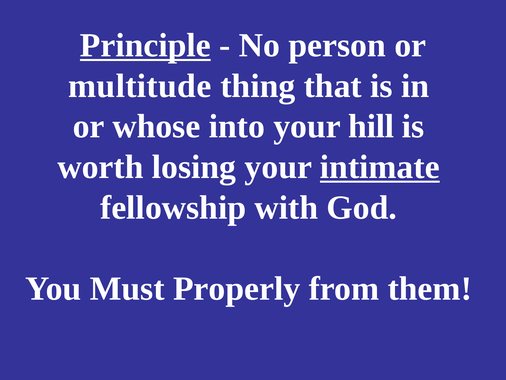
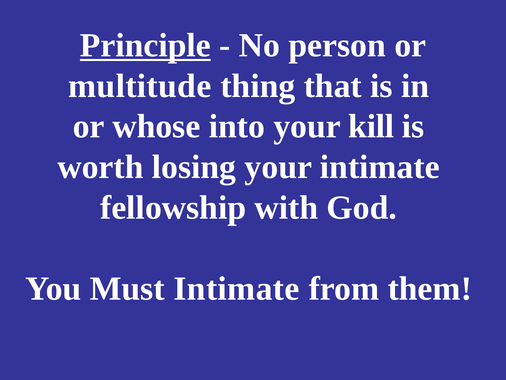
hill: hill -> kill (371, 126)
intimate underline: present -> none (380, 167)
Must Properly: Properly -> Intimate (236, 288)
